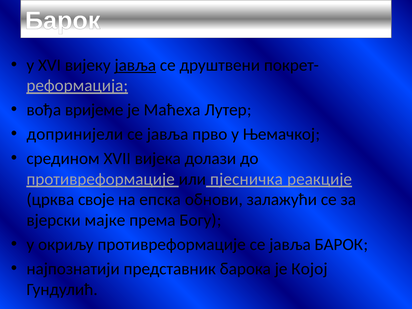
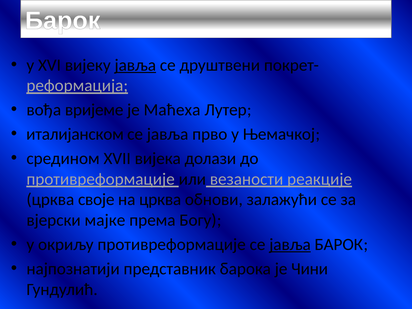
допринијели: допринијели -> италијанском (75, 134)
пјесничка: пјесничка -> везаности (247, 179)
на епска: епска -> црква (160, 200)
јавља underline: none -> present (290, 245)
Којој: Којој -> Чини (310, 269)
